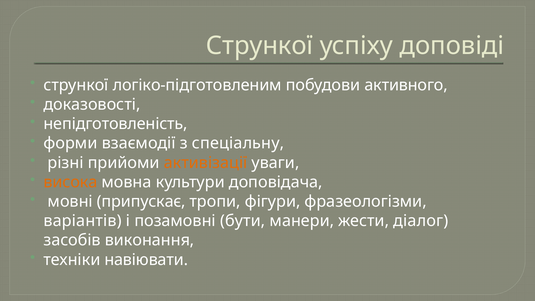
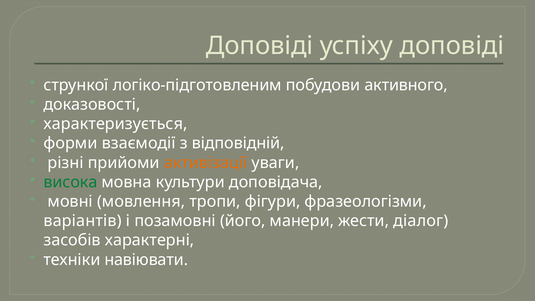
Стрункої: Стрункої -> Доповіді (260, 46)
непідготовленість: непідготовленість -> характеризується (115, 124)
спеціальну: спеціальну -> відповідній (238, 143)
висока colour: orange -> green (70, 182)
припускає: припускає -> мовлення (141, 201)
бути: бути -> його (243, 221)
виконання: виконання -> характерні (150, 240)
